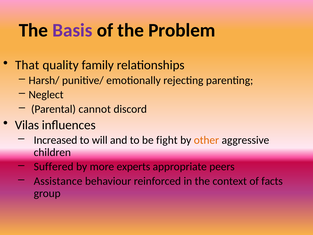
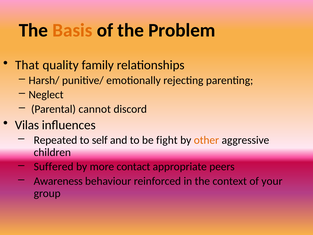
Basis colour: purple -> orange (72, 30)
Increased: Increased -> Repeated (55, 140)
will: will -> self (100, 140)
experts: experts -> contact (133, 167)
Assistance: Assistance -> Awareness (58, 181)
facts: facts -> your (272, 181)
